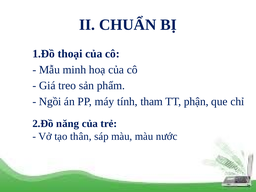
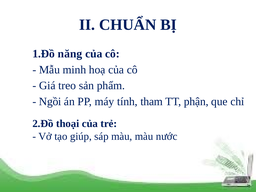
thoại: thoại -> năng (70, 54)
năng: năng -> thoại (68, 124)
thân: thân -> giúp (81, 136)
